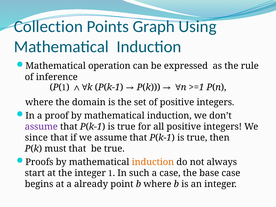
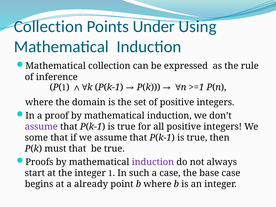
Graph: Graph -> Under (154, 27)
Mathematical operation: operation -> collection (109, 66)
since: since -> some (36, 138)
induction colour: orange -> purple (153, 162)
